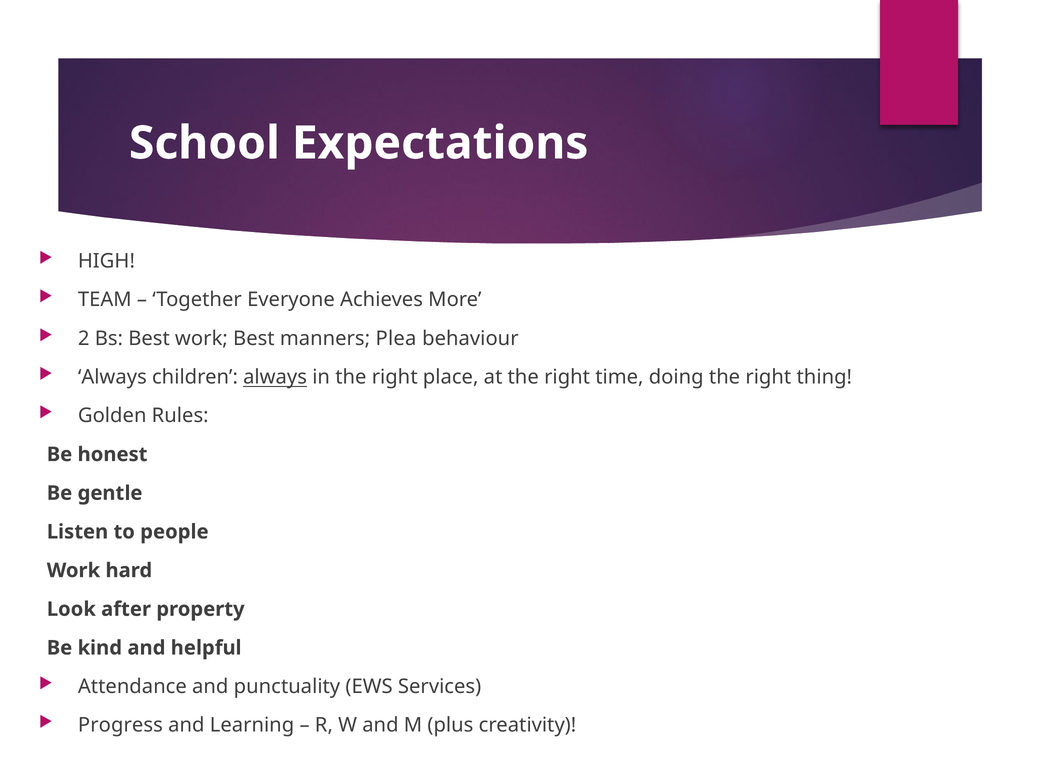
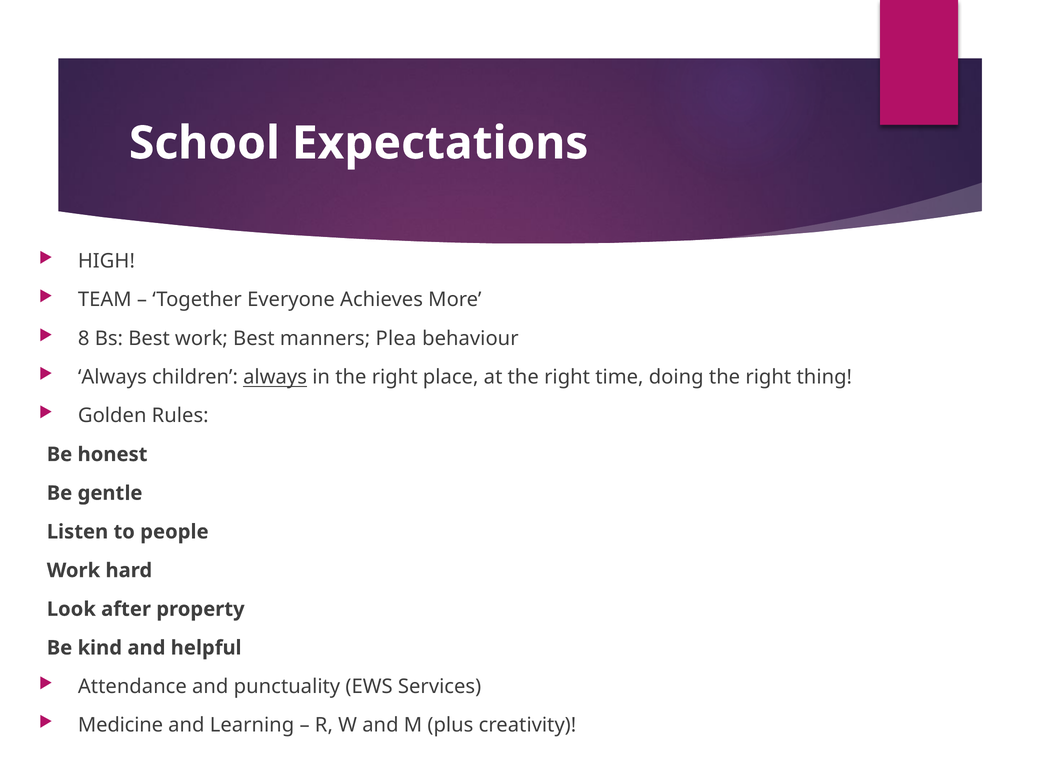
2: 2 -> 8 (84, 338)
Progress: Progress -> Medicine (121, 725)
